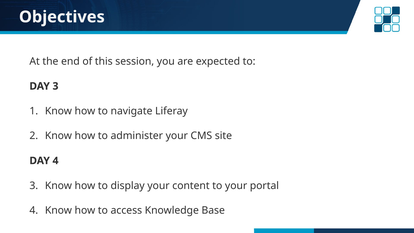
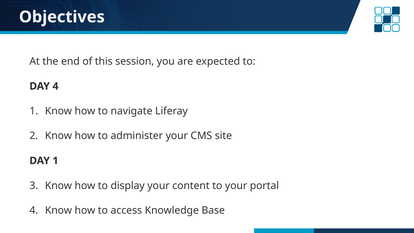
DAY 3: 3 -> 4 (55, 86)
DAY 4: 4 -> 1 (55, 161)
